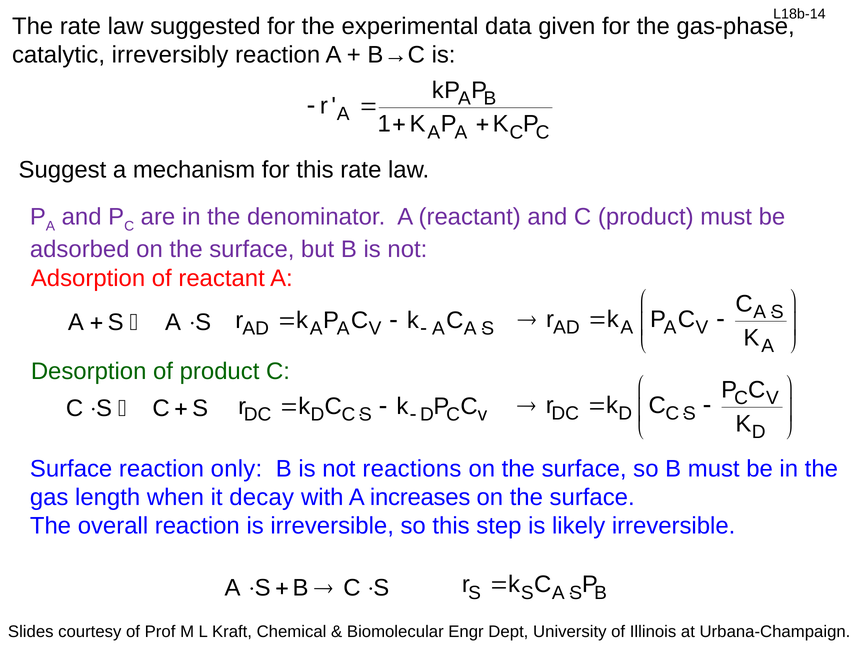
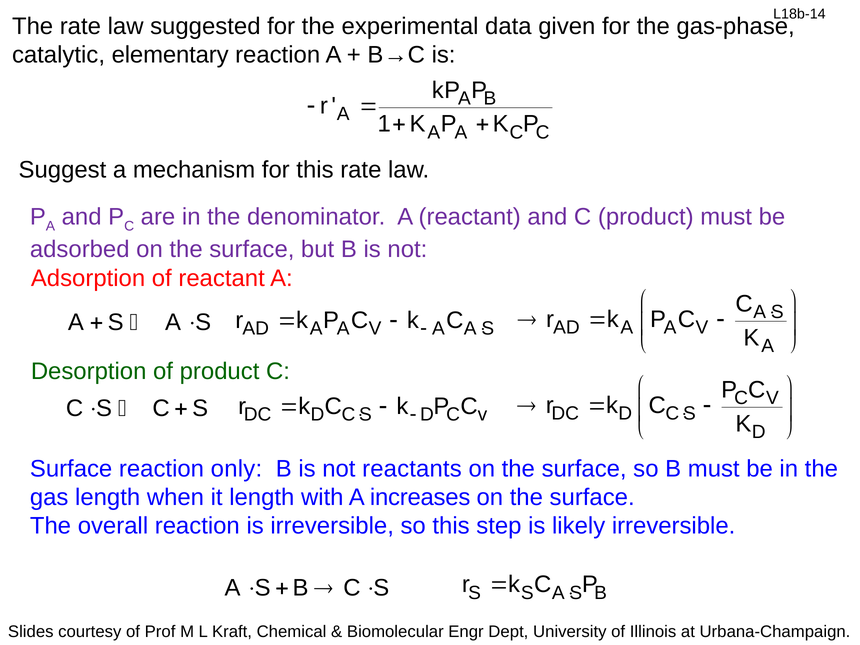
irreversibly: irreversibly -> elementary (170, 55)
reactions: reactions -> reactants (412, 469)
it decay: decay -> length (262, 497)
